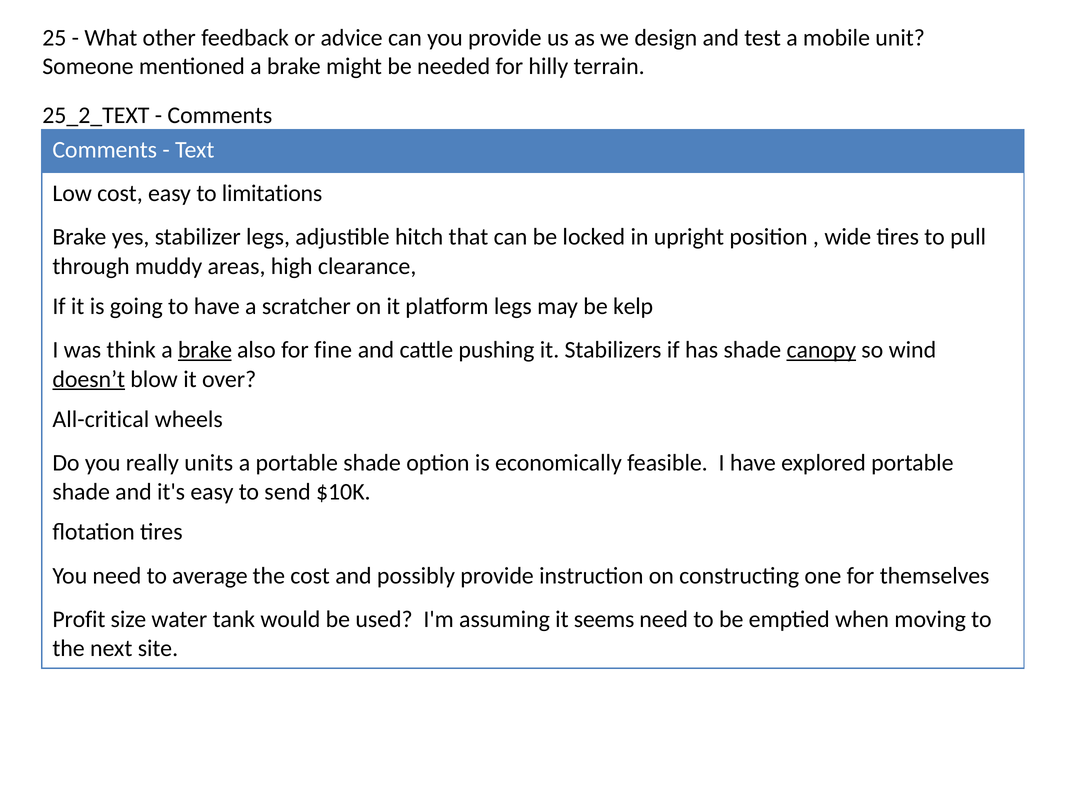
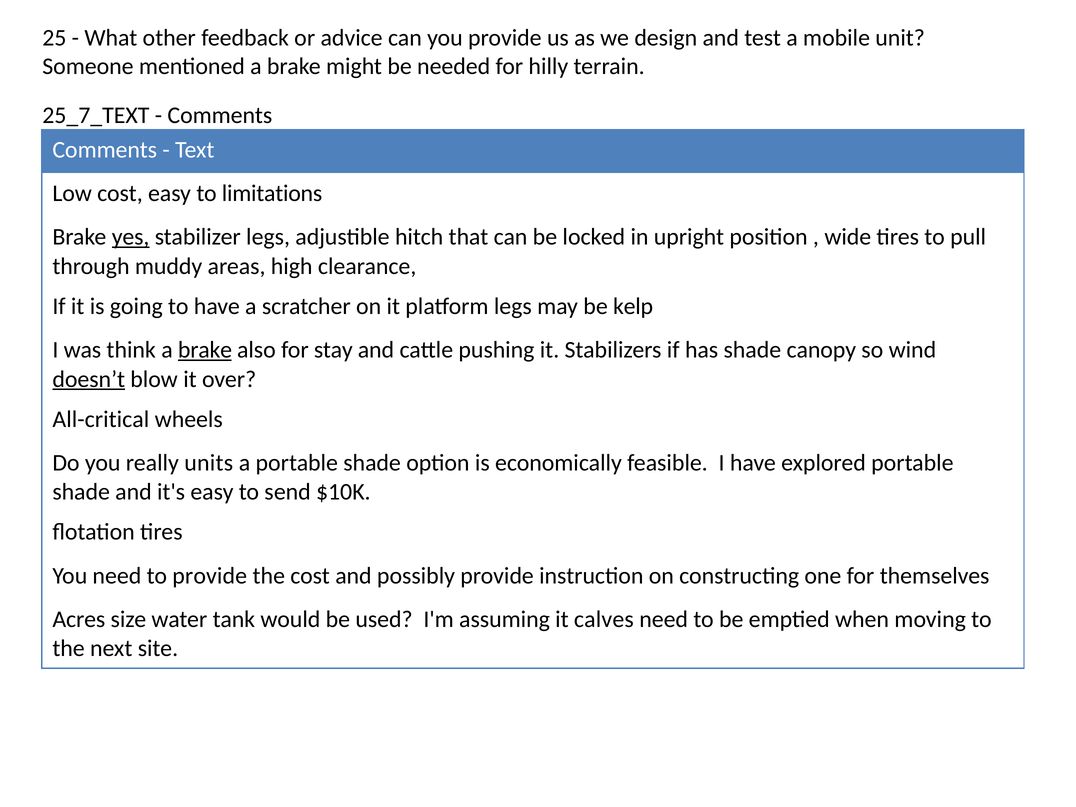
25_2_TEXT: 25_2_TEXT -> 25_7_TEXT (96, 115)
yes underline: none -> present (131, 237)
fine: fine -> stay (333, 350)
canopy underline: present -> none (821, 350)
to average: average -> provide (210, 576)
Profit: Profit -> Acres (79, 619)
seems: seems -> calves (604, 619)
